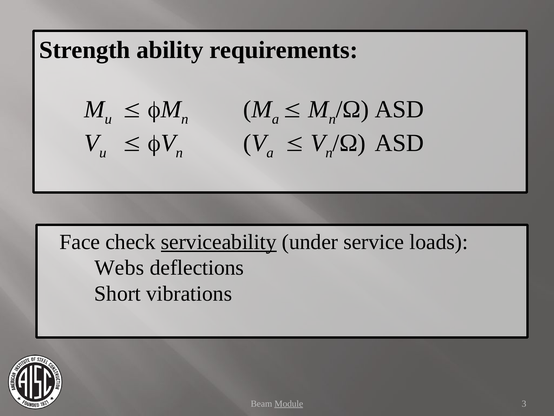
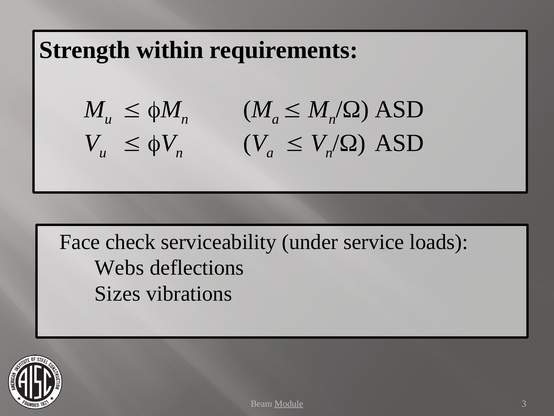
ability: ability -> within (170, 50)
serviceability underline: present -> none (219, 242)
Short: Short -> Sizes (117, 293)
